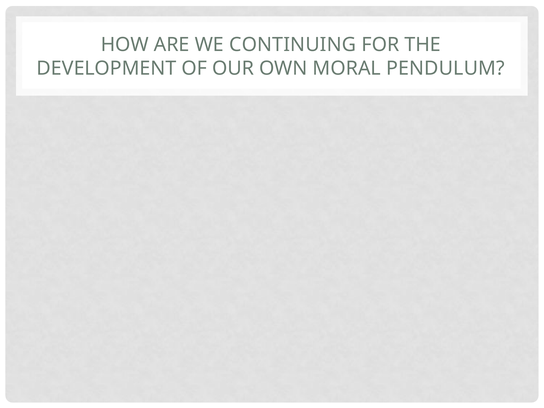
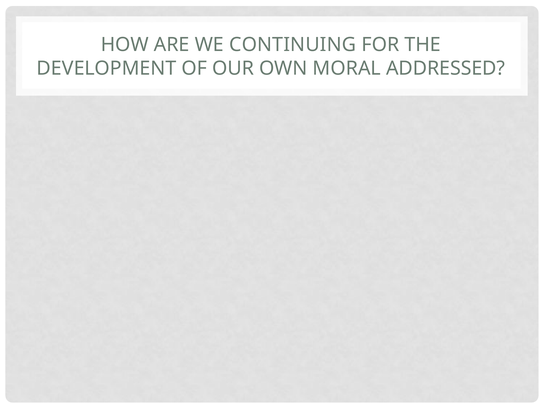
PENDULUM: PENDULUM -> ADDRESSED (446, 68)
